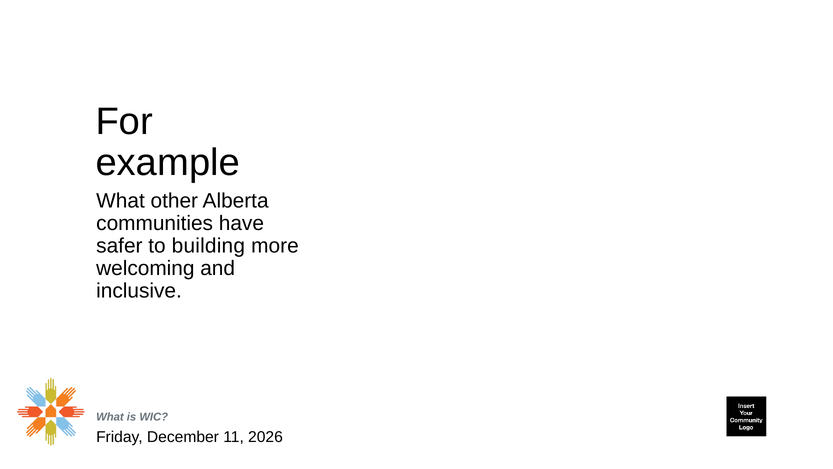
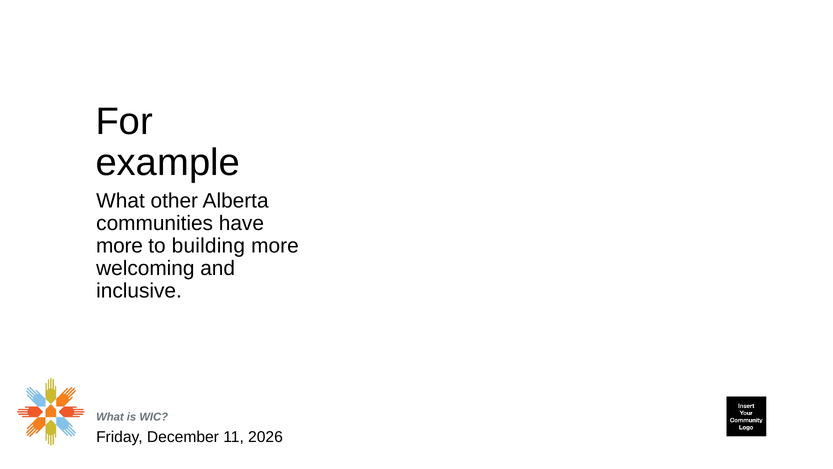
safer: safer -> more (119, 246)
